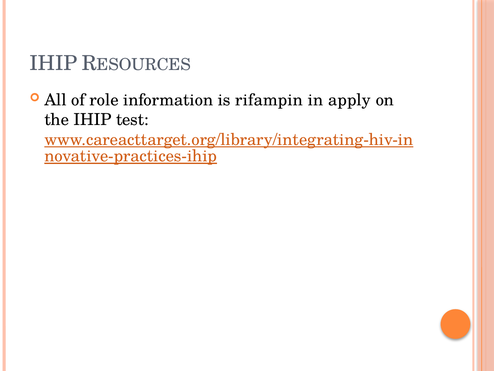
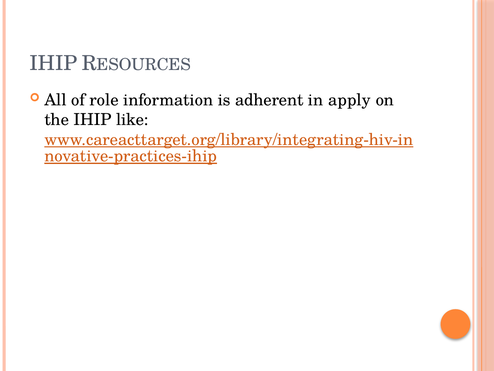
rifampin: rifampin -> adherent (269, 100)
test: test -> like (132, 120)
